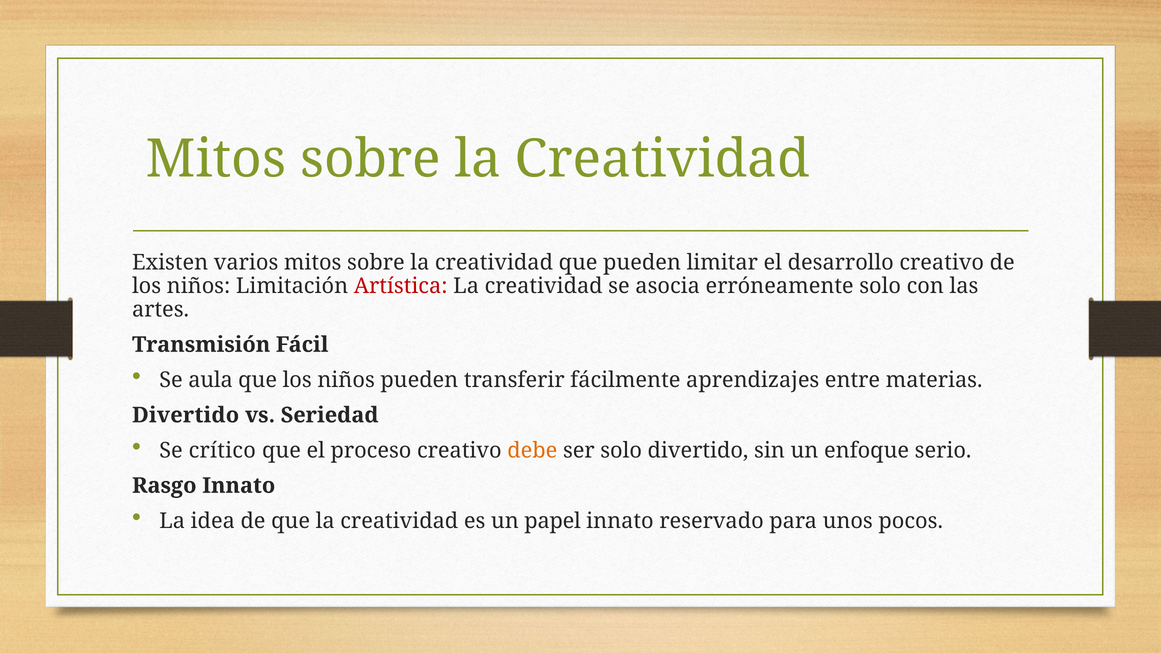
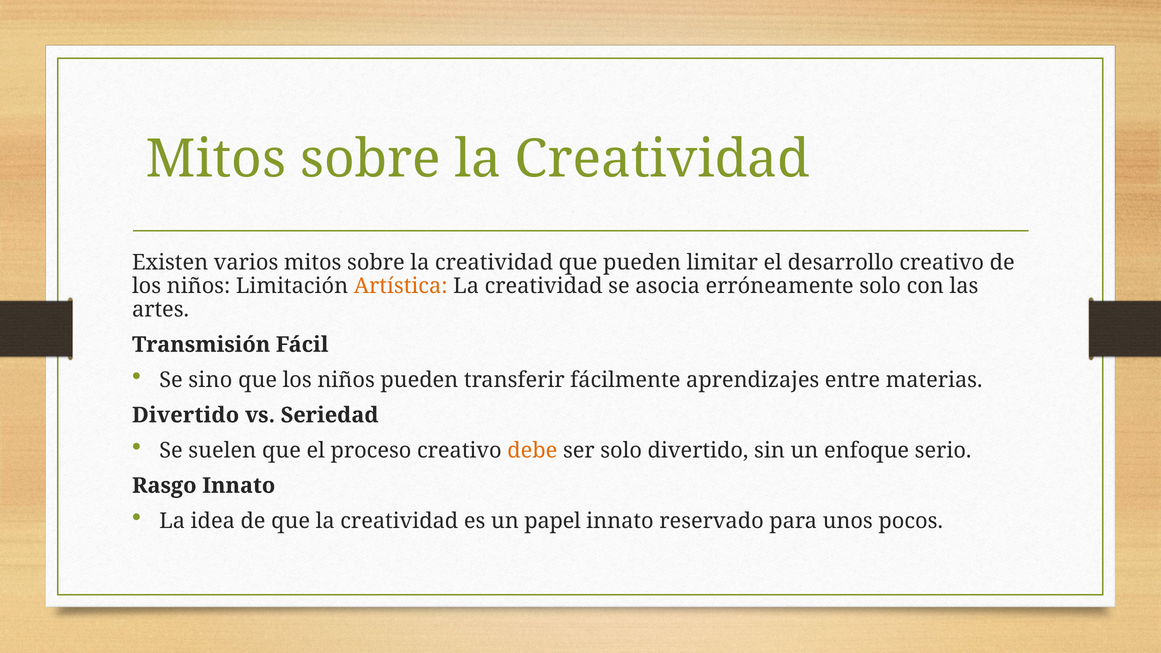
Artística colour: red -> orange (401, 286)
aula: aula -> sino (210, 380)
crítico: crítico -> suelen (222, 450)
